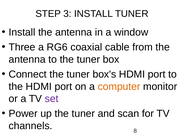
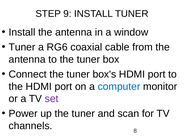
3: 3 -> 9 (67, 14)
Three: Three -> Tuner (22, 47)
computer colour: orange -> blue (119, 86)
